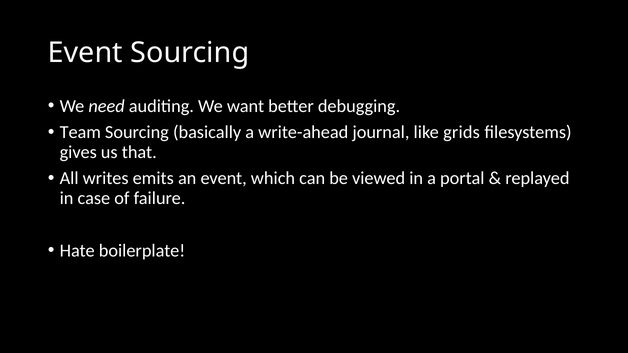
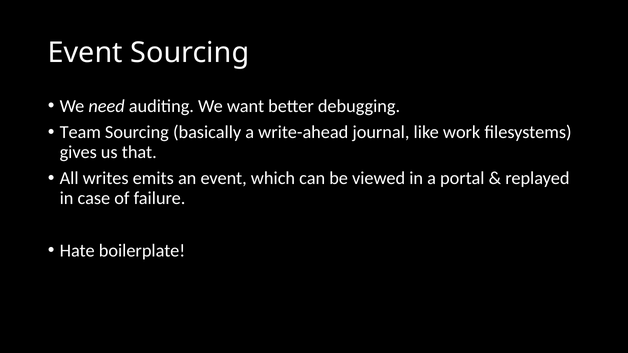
grids: grids -> work (462, 132)
